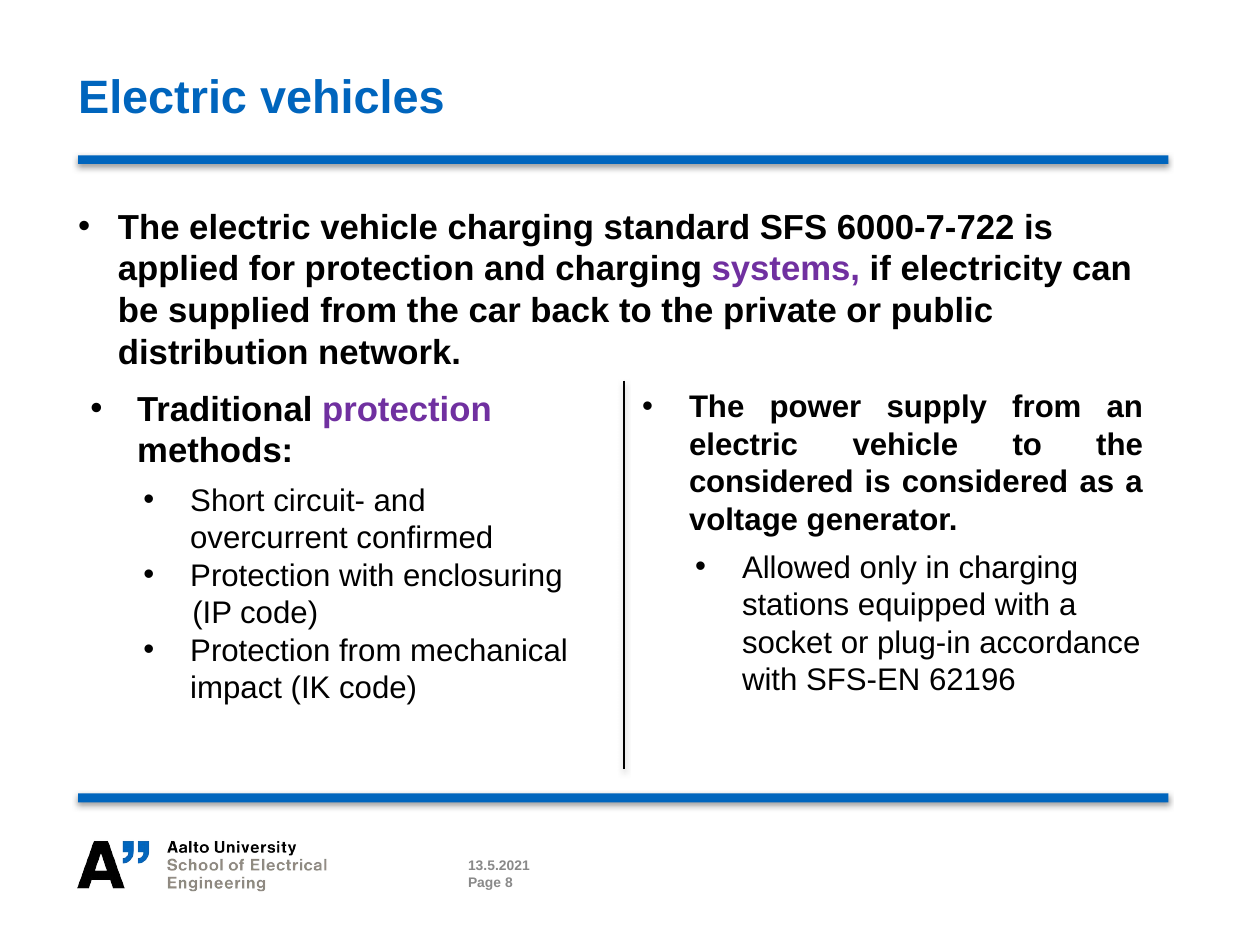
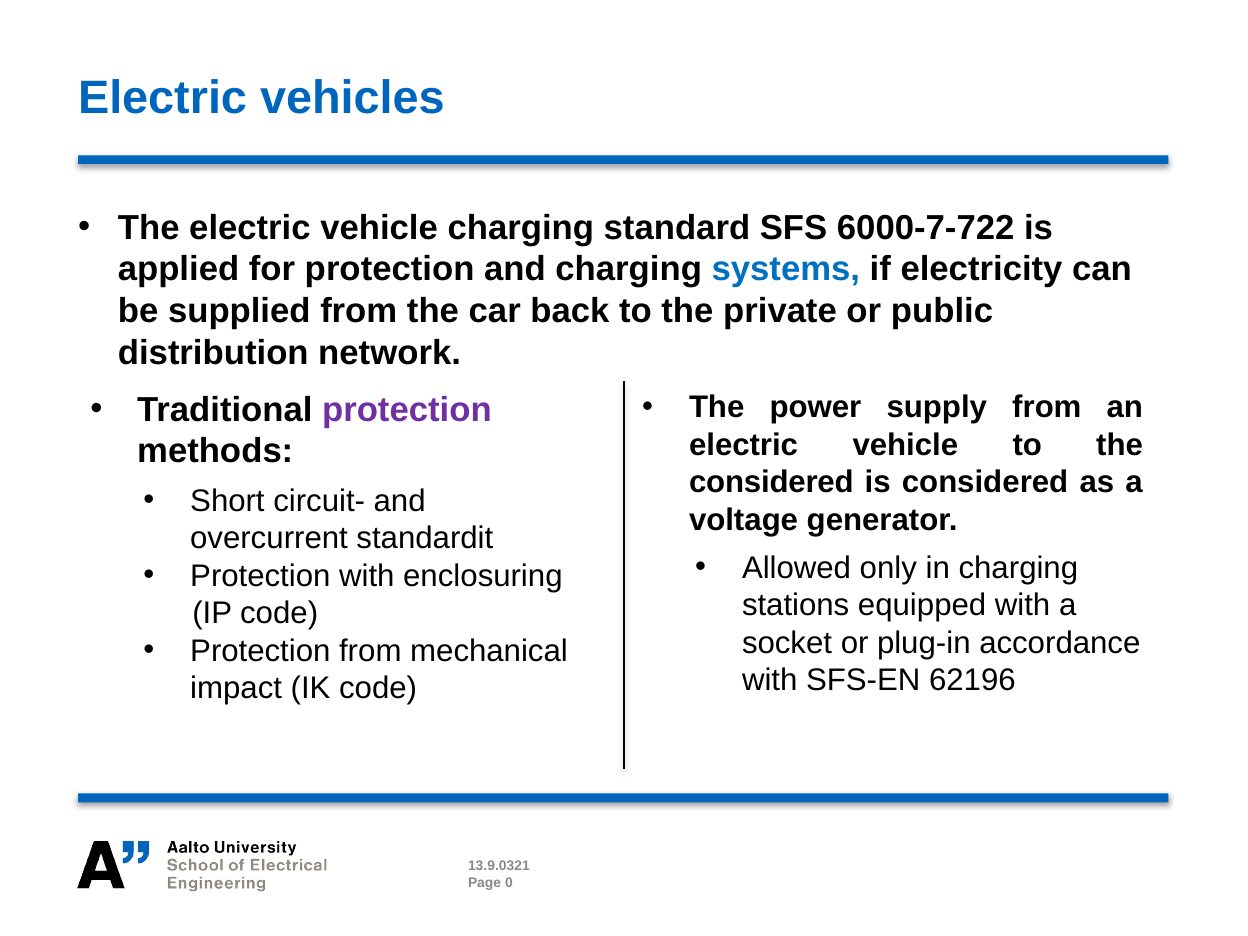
systems colour: purple -> blue (786, 269)
confirmed: confirmed -> standardit (425, 539)
13.5.2021: 13.5.2021 -> 13.9.0321 (499, 866)
8: 8 -> 0 (509, 883)
